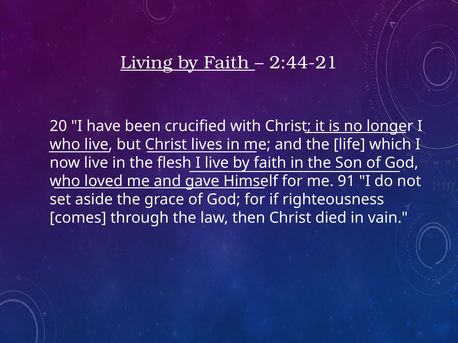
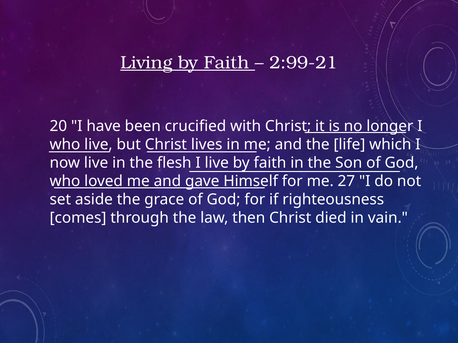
2:44-21: 2:44-21 -> 2:99-21 (304, 63)
91: 91 -> 27 (346, 181)
